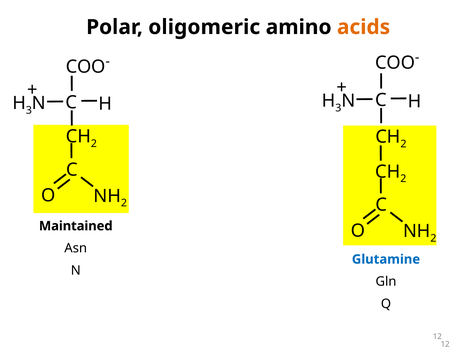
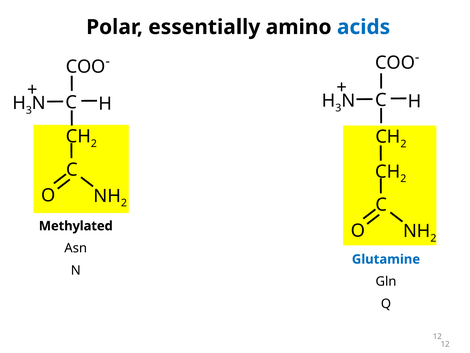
oligomeric: oligomeric -> essentially (204, 27)
acids colour: orange -> blue (364, 27)
Maintained: Maintained -> Methylated (76, 226)
